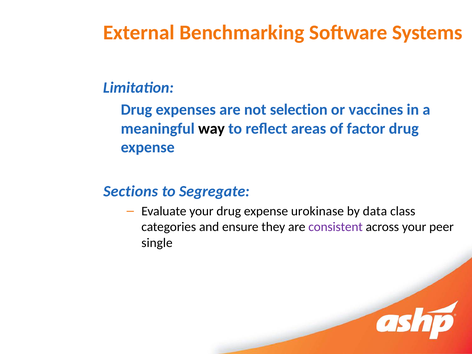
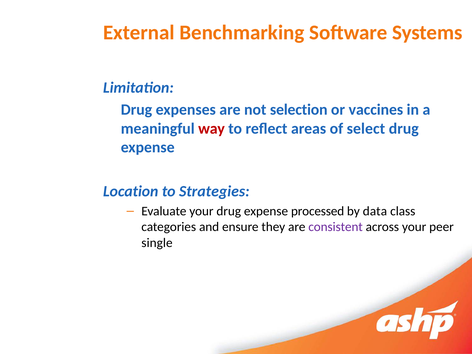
way colour: black -> red (212, 129)
factor: factor -> select (366, 129)
Sections: Sections -> Location (131, 191)
Segregate: Segregate -> Strategies (214, 191)
urokinase: urokinase -> processed (318, 211)
